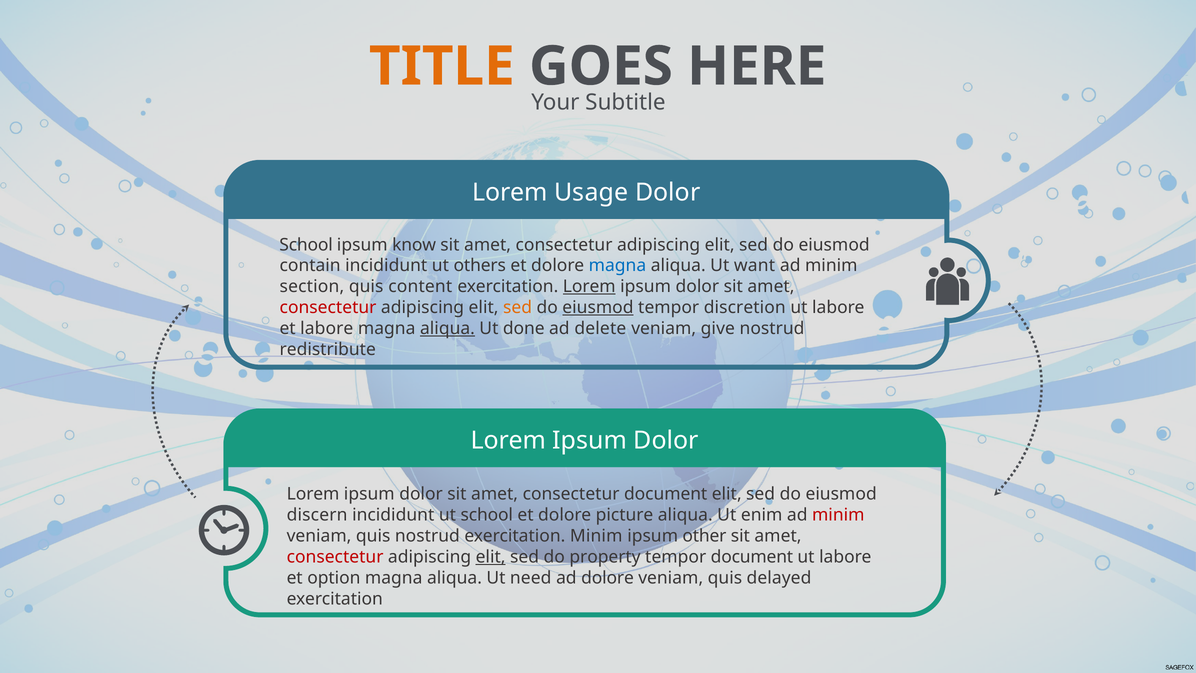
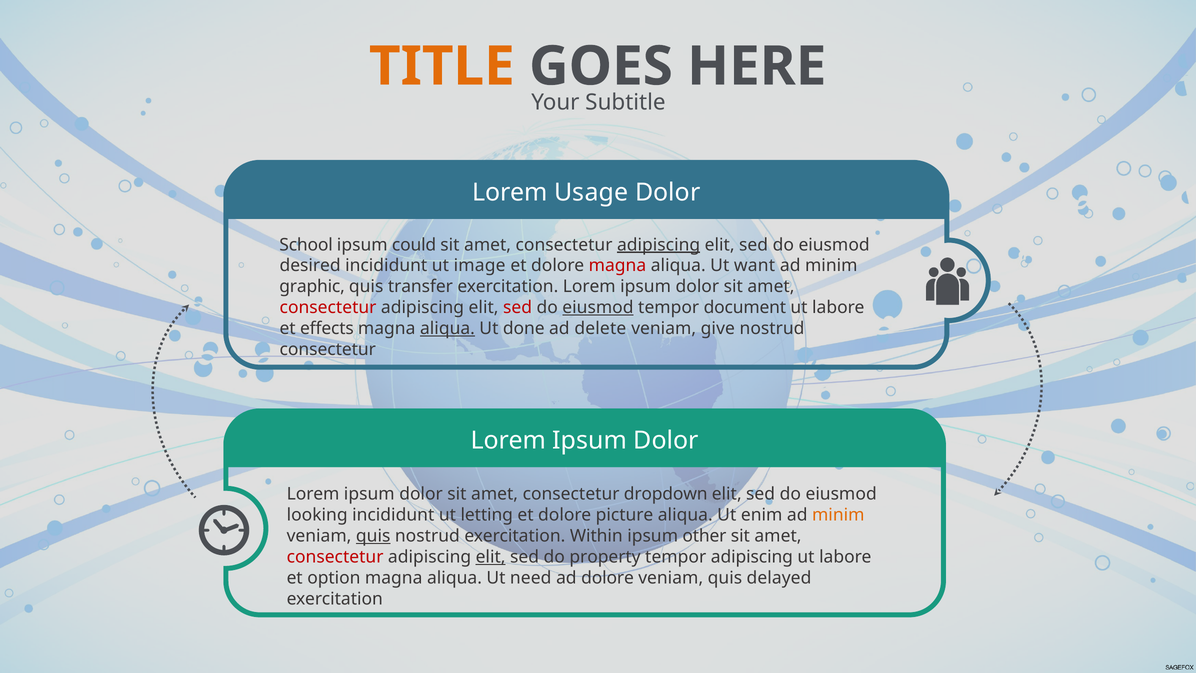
know: know -> could (414, 245)
adipiscing underline: none -> present (659, 245)
contain: contain -> desired (310, 266)
others: others -> image (480, 266)
magna colour: blue -> red (617, 266)
section: section -> graphic (312, 287)
content: content -> transfer (420, 287)
Lorem underline: present -> none (589, 287)
sed colour: orange -> red (518, 307)
discretion: discretion -> document (745, 307)
et labore: labore -> effects (327, 328)
redistribute: redistribute -> consectetur (328, 349)
consectetur document: document -> dropdown (666, 494)
discern: discern -> looking (317, 515)
ut school: school -> letting (487, 515)
minim colour: red -> orange (838, 515)
quis underline: none -> present (373, 536)
exercitation Minim: Minim -> Within (596, 536)
tempor document: document -> adipiscing (752, 557)
